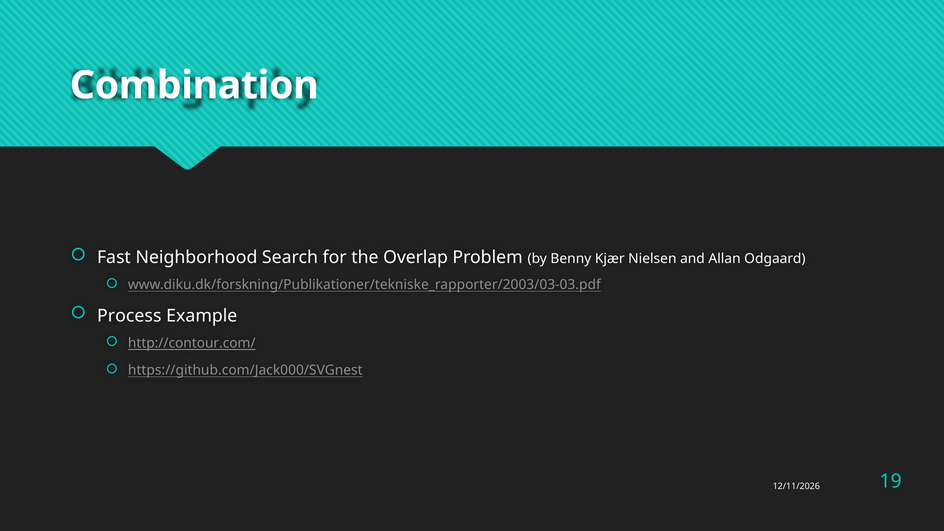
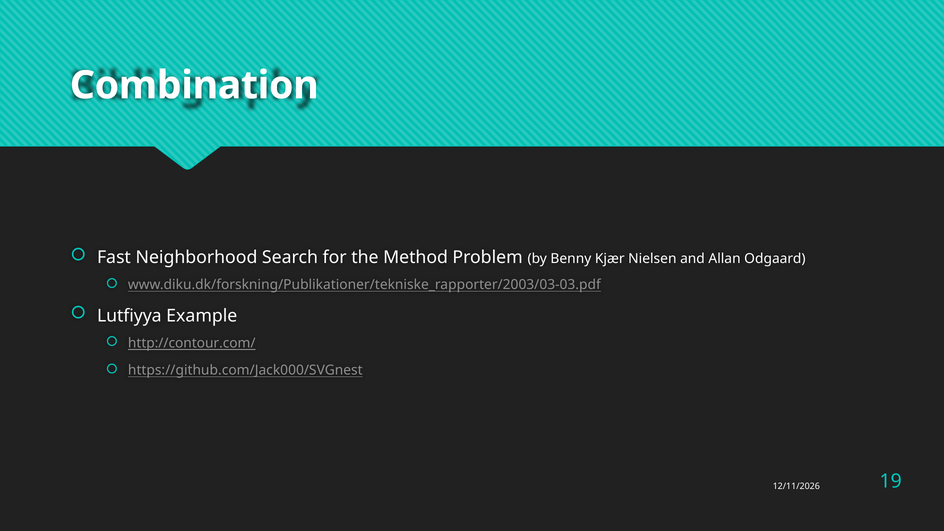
Overlap: Overlap -> Method (416, 258)
Process: Process -> Lutfiyya (129, 316)
